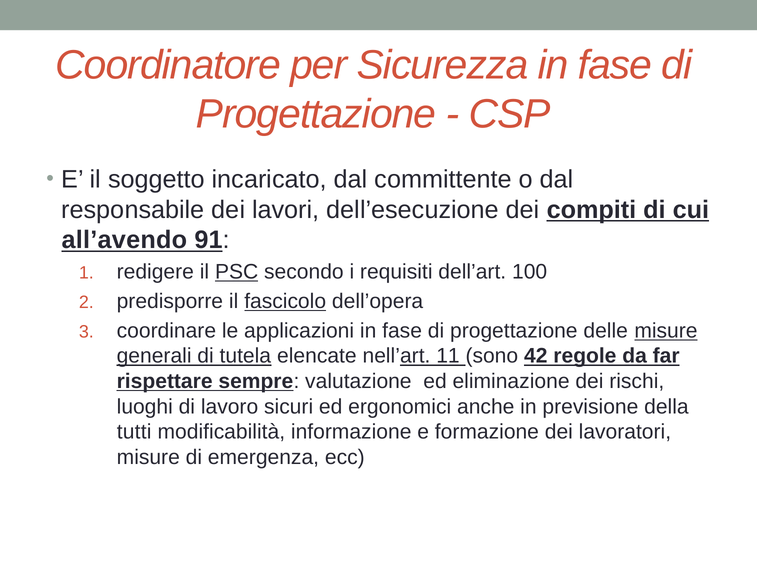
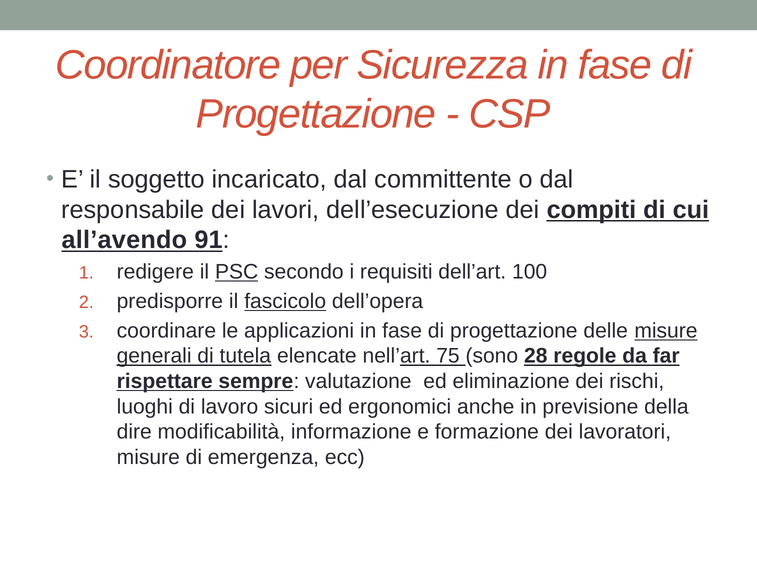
11: 11 -> 75 (448, 356)
42: 42 -> 28 (536, 356)
tutti: tutti -> dire (134, 432)
